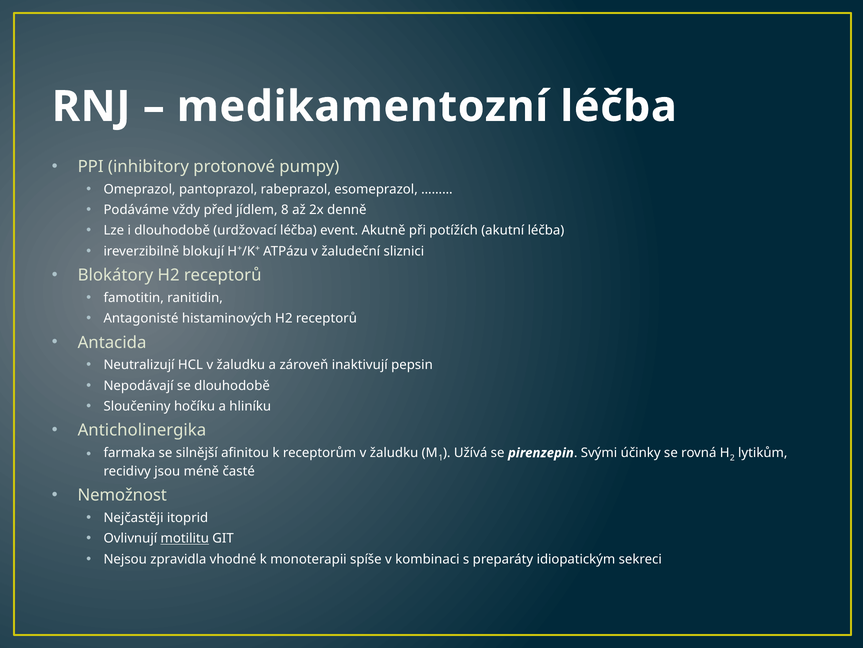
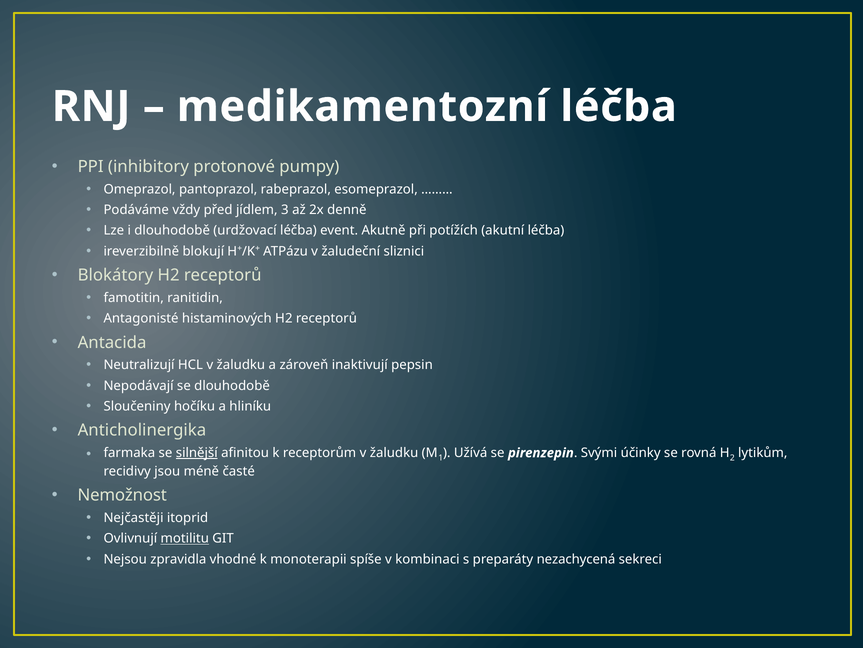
8: 8 -> 3 (285, 210)
silnější underline: none -> present (197, 452)
idiopatickým: idiopatickým -> nezachycená (576, 559)
